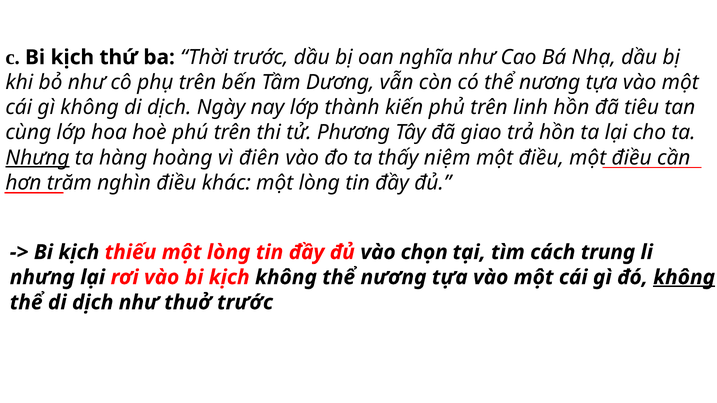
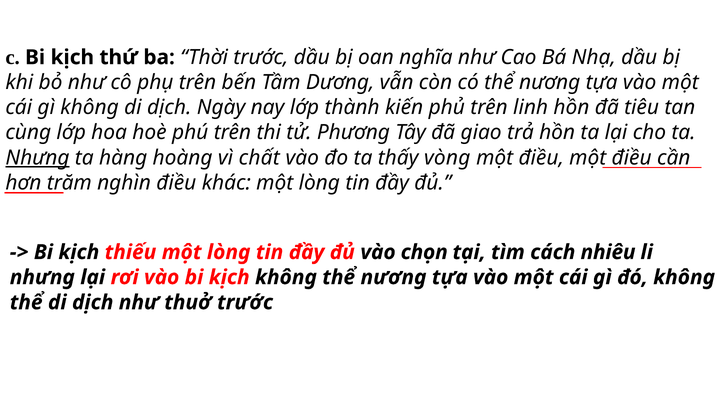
điên: điên -> chất (259, 158)
niệm: niệm -> vòng (447, 158)
trung: trung -> nhiêu (608, 252)
không underline: present -> none (684, 278)
